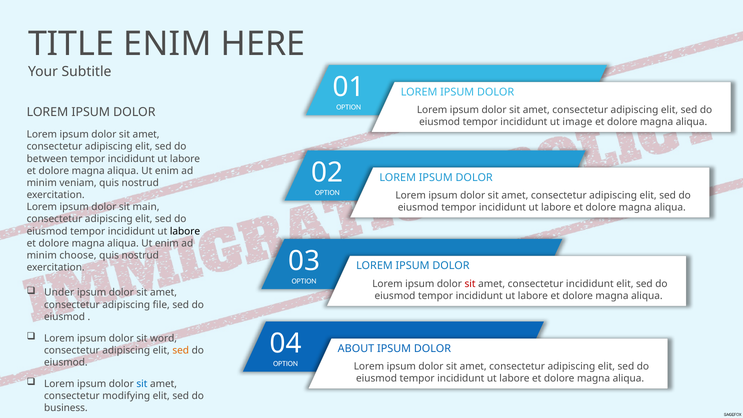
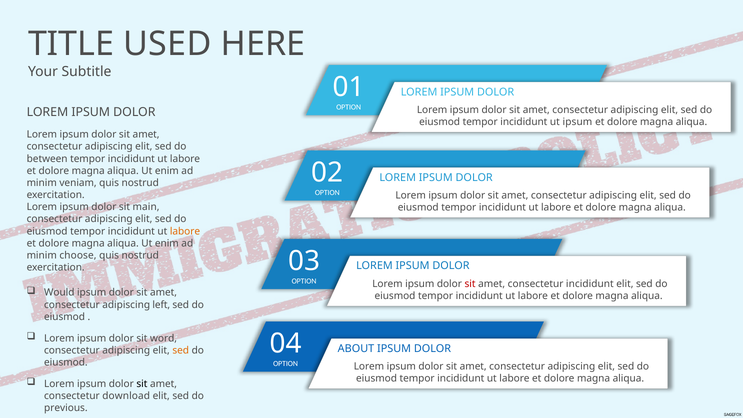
TITLE ENIM: ENIM -> USED (167, 44)
ut image: image -> ipsum (577, 122)
labore colour: black -> orange (185, 231)
Under: Under -> Would (59, 293)
file: file -> left (161, 305)
sit colour: blue -> black (142, 384)
modifying: modifying -> download (126, 396)
business: business -> previous (66, 408)
